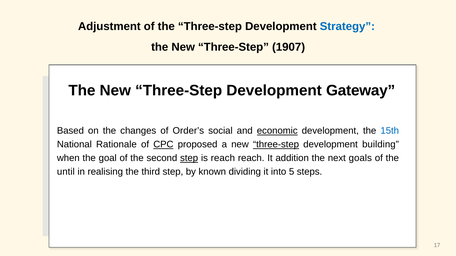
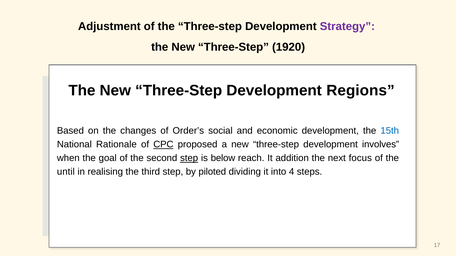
Strategy colour: blue -> purple (347, 27)
1907: 1907 -> 1920 (289, 47)
Gateway: Gateway -> Regions (361, 91)
economic underline: present -> none (277, 131)
three-step underline: present -> none (276, 145)
building: building -> involves (381, 145)
is reach: reach -> below (223, 158)
goals: goals -> focus (360, 158)
known: known -> piloted (212, 172)
5: 5 -> 4 (292, 172)
